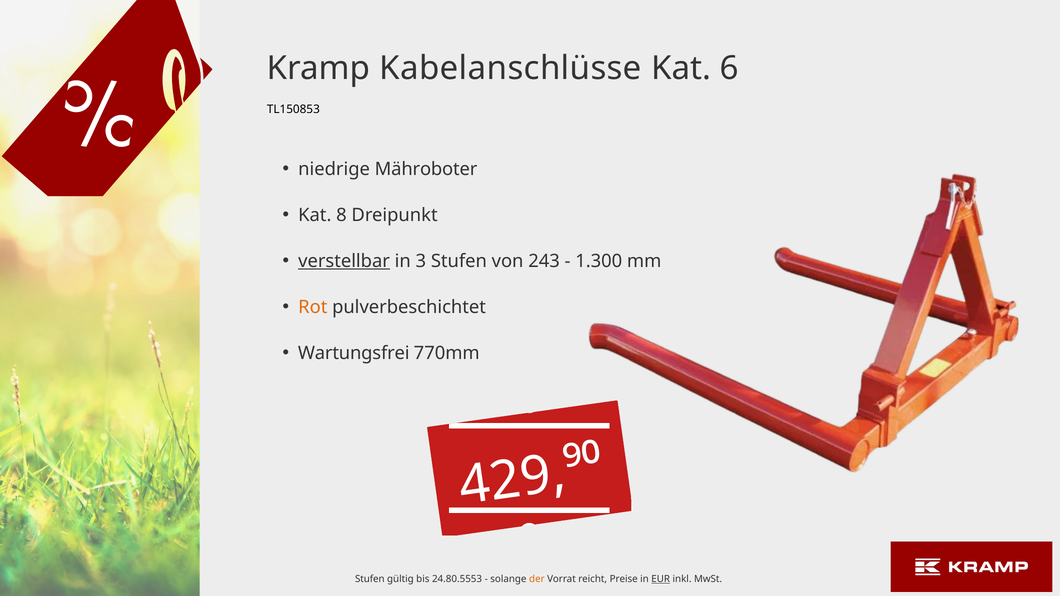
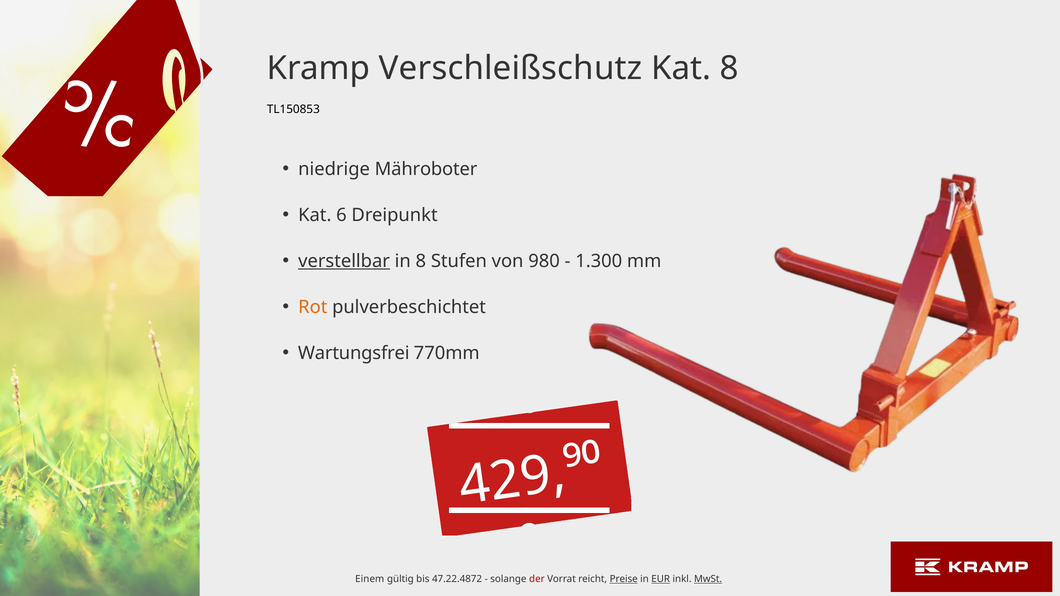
Kabelanschlüsse: Kabelanschlüsse -> Verschleißschutz (511, 69)
Kat 6: 6 -> 8 (729, 69)
8: 8 -> 6 (341, 215)
in 3: 3 -> 8 (421, 261)
243: 243 -> 980 (544, 261)
Stufen: Stufen -> Einem (370, 579)
24.80.5553: 24.80.5553 -> 47.22.4872 (457, 579)
der colour: orange -> red (537, 579)
Preise underline: none -> present (624, 579)
MwSt underline: none -> present (708, 579)
